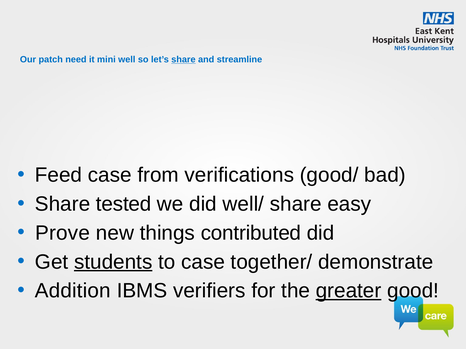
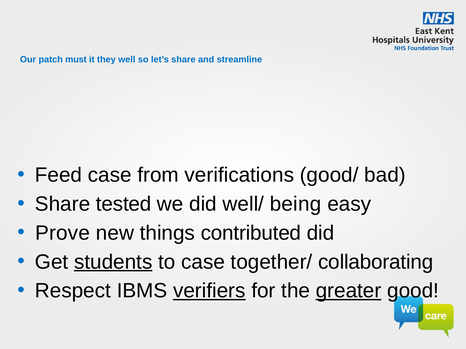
need: need -> must (76, 60)
mini: mini -> they (106, 60)
share underline: present -> none (183, 60)
well/ share: share -> being (296, 204)
demonstrate: demonstrate -> collaborating (376, 262)
Addition: Addition -> Respect (73, 291)
verifiers underline: none -> present (209, 291)
